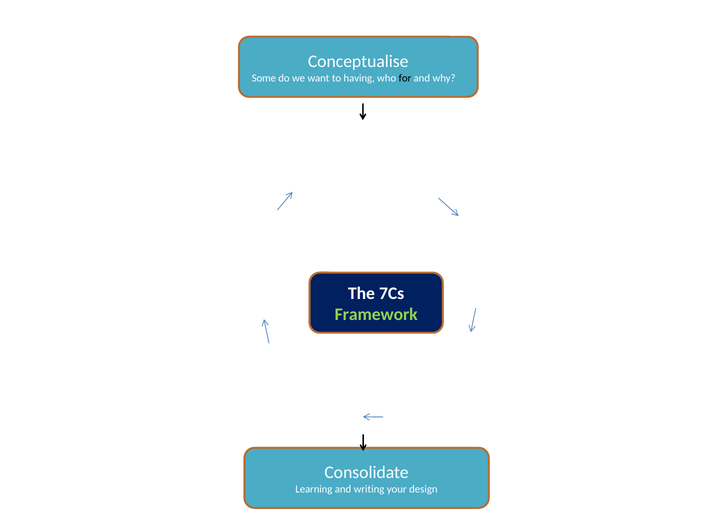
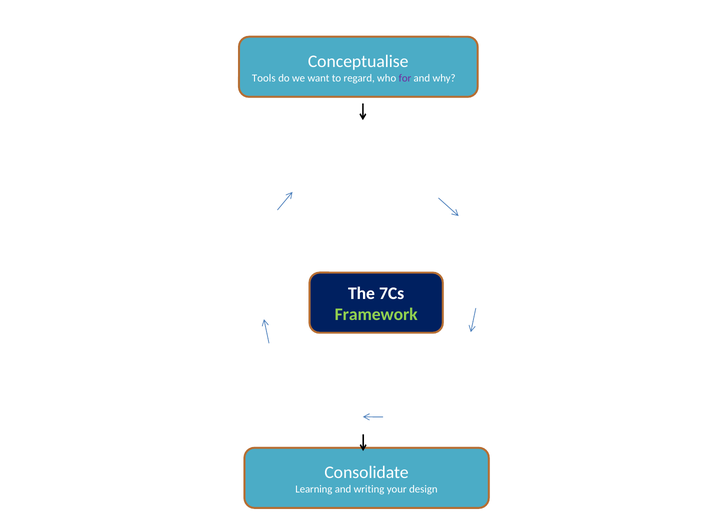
Some: Some -> Tools (264, 78)
having: having -> regard (359, 78)
for colour: black -> purple (405, 78)
